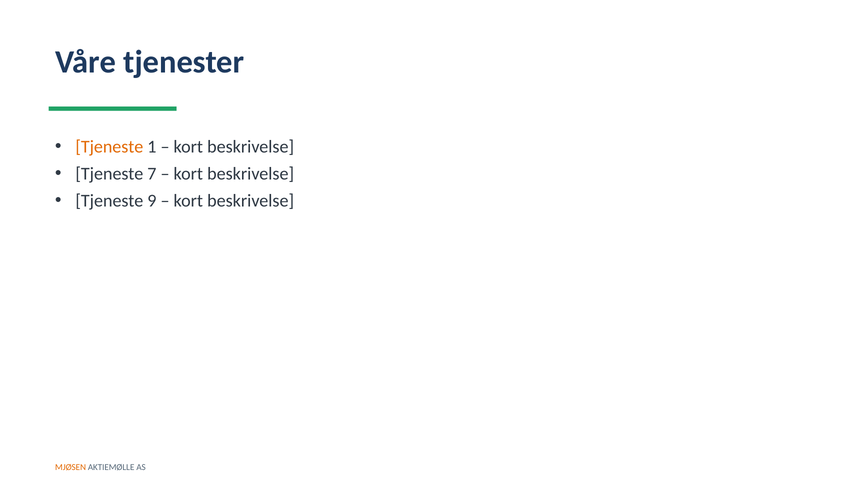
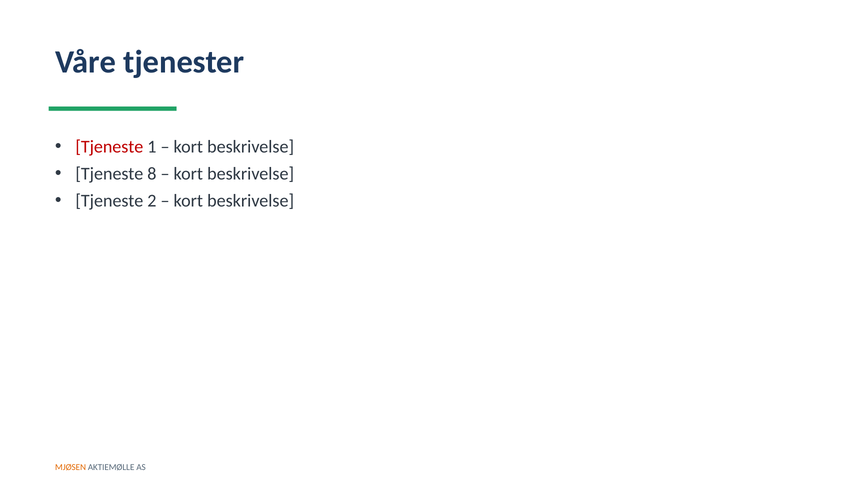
Tjeneste colour: orange -> red (109, 147)
7: 7 -> 8 (152, 174)
9: 9 -> 2 (152, 201)
